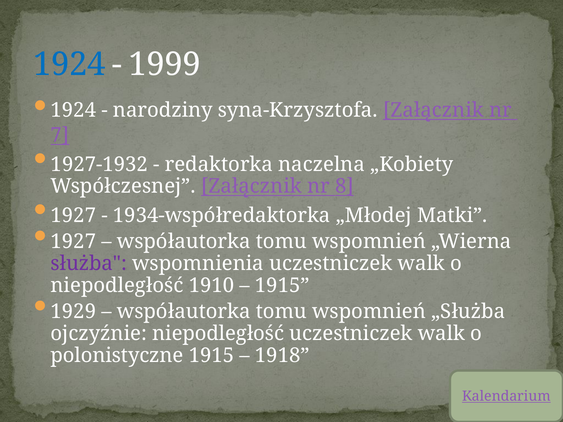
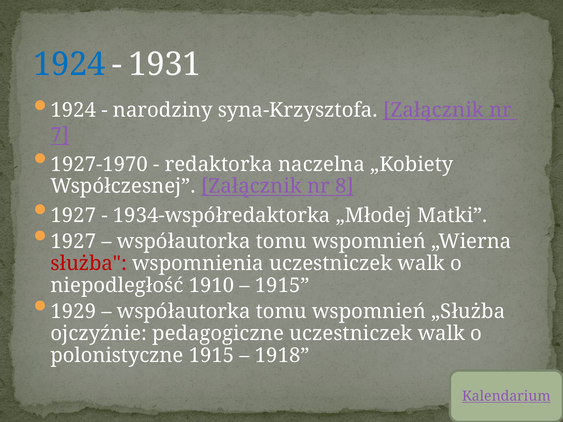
1999: 1999 -> 1931 (165, 64)
1927-1932: 1927-1932 -> 1927-1970 (99, 164)
służba colour: purple -> red (89, 264)
ojczyźnie niepodległość: niepodległość -> pedagogiczne (218, 334)
